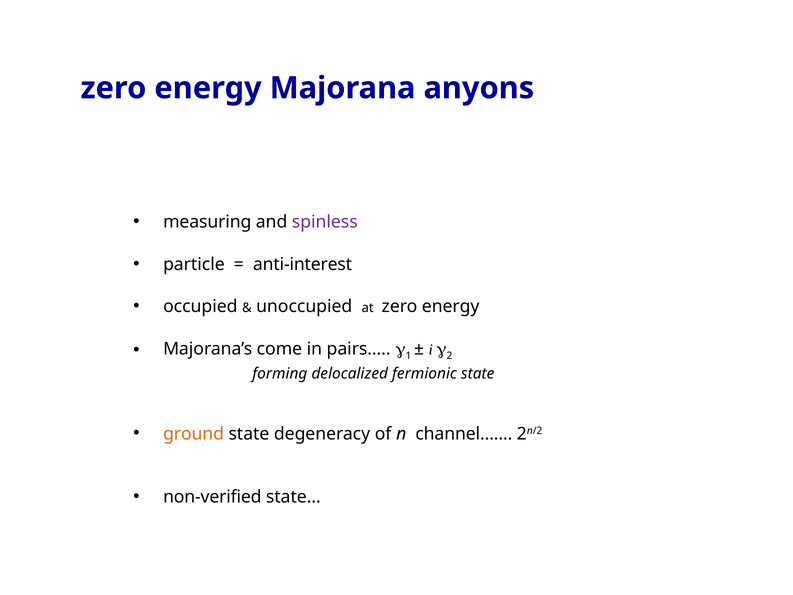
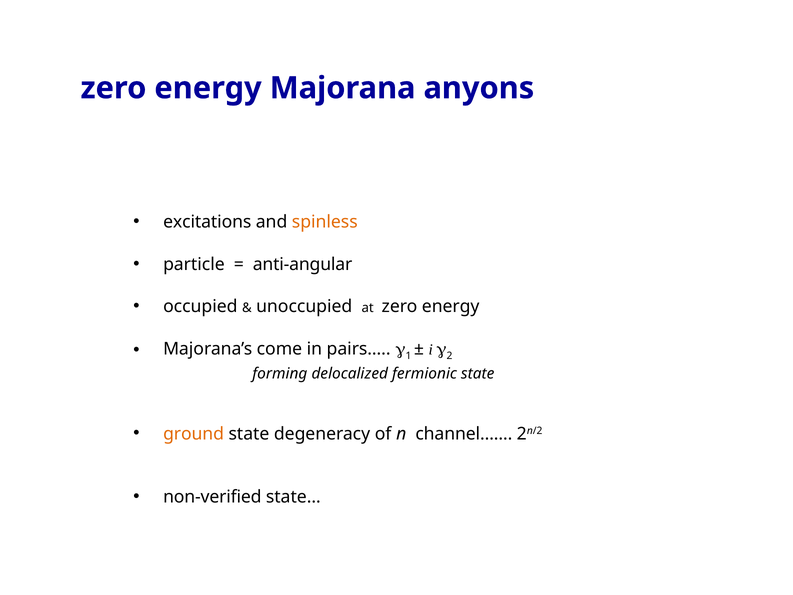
measuring: measuring -> excitations (207, 222)
spinless colour: purple -> orange (325, 222)
anti-interest: anti-interest -> anti-angular (303, 264)
